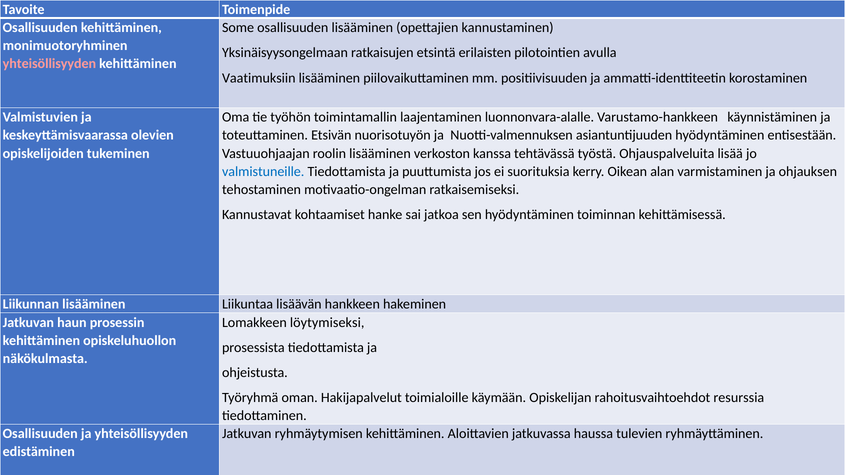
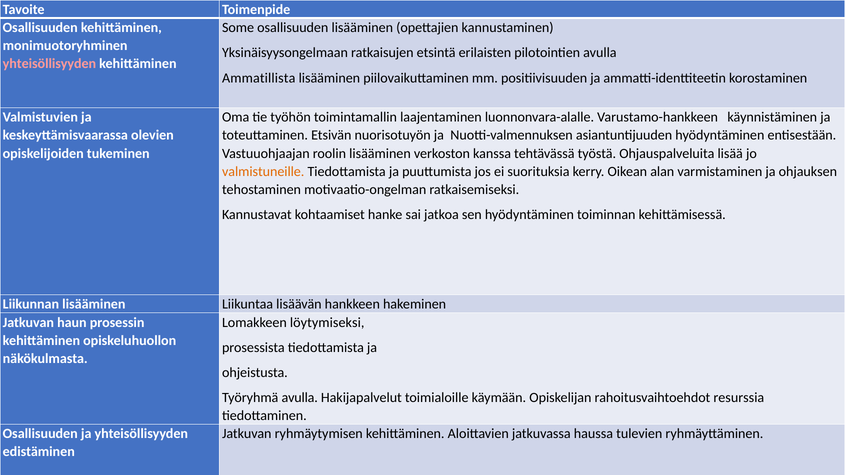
Vaatimuksiin: Vaatimuksiin -> Ammatillista (259, 78)
valmistuneille colour: blue -> orange (263, 172)
Työryhmä oman: oman -> avulla (300, 398)
